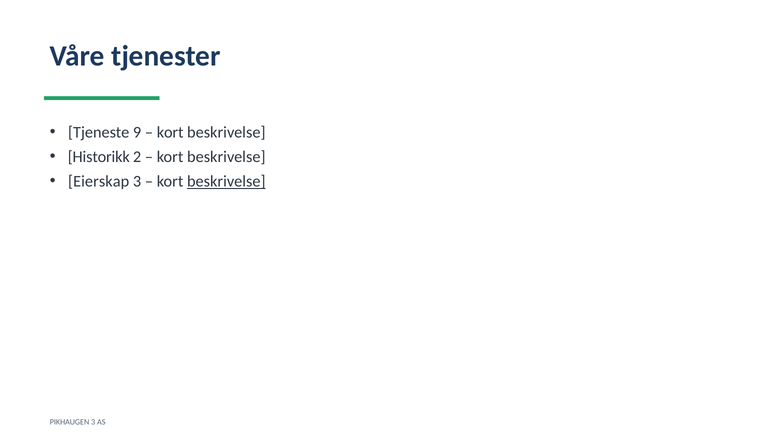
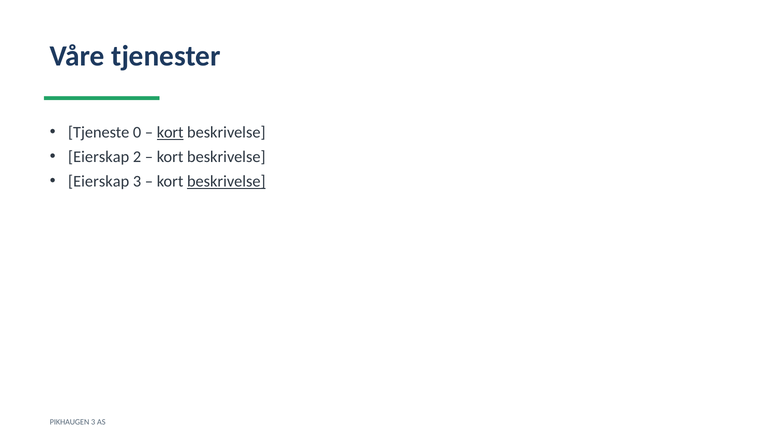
9: 9 -> 0 (137, 132)
kort underline: none -> present (170, 132)
Historikk: Historikk -> Eierskap (99, 157)
